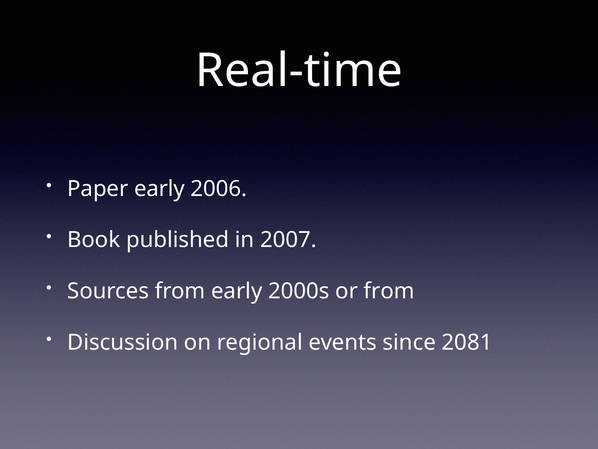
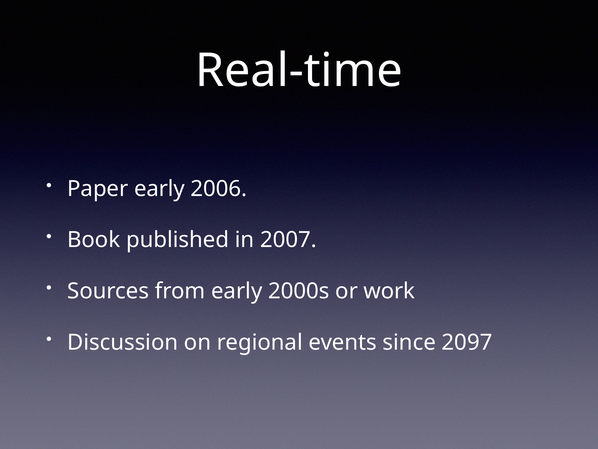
or from: from -> work (389, 291)
2081: 2081 -> 2097 (467, 342)
